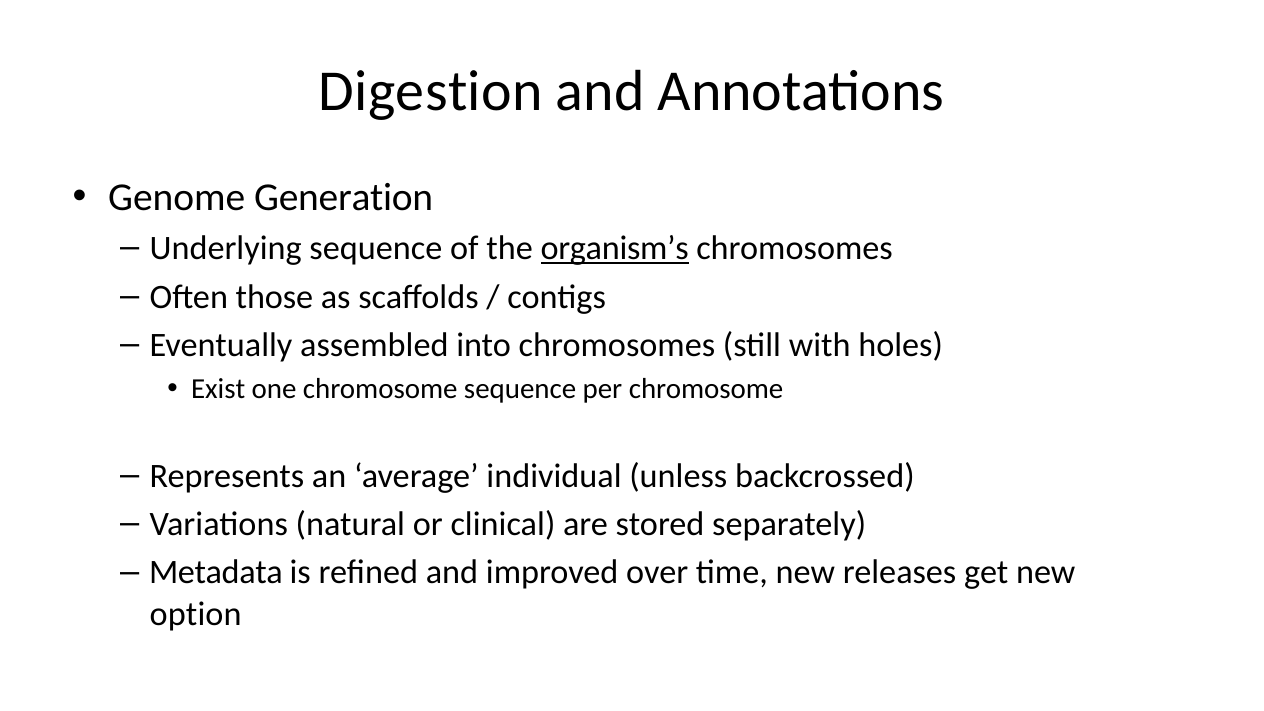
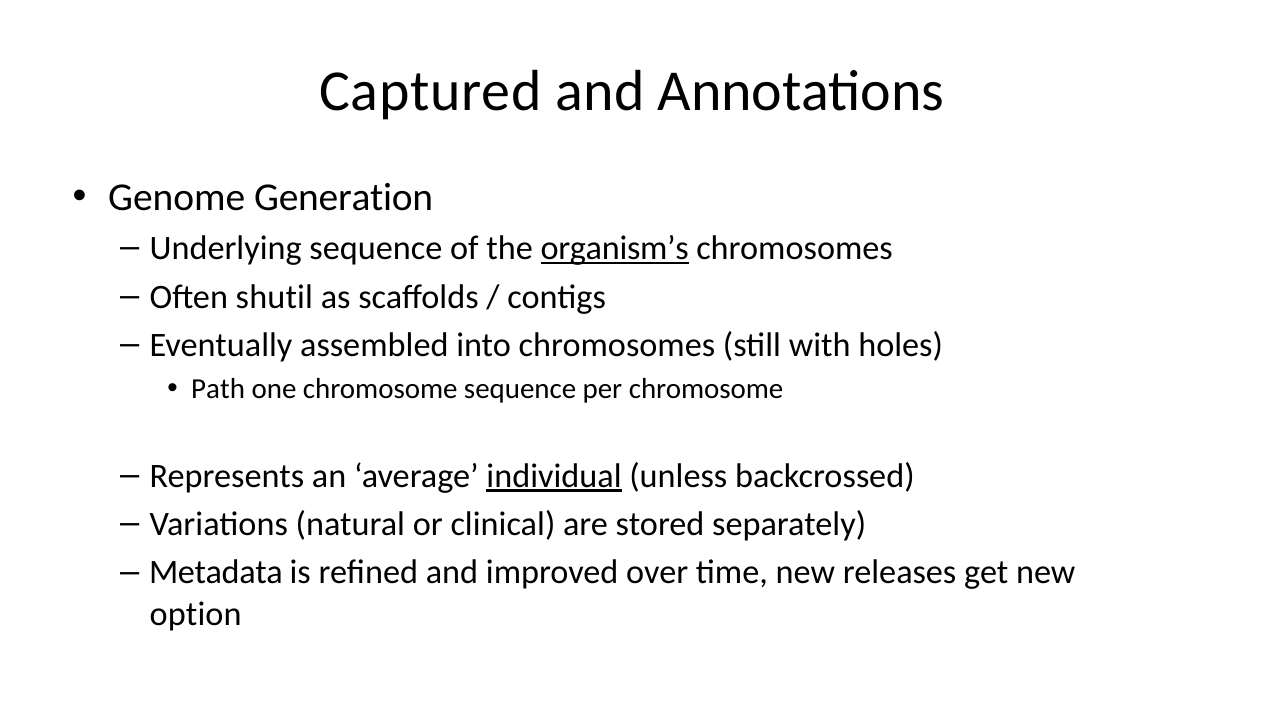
Digestion: Digestion -> Captured (431, 92)
those: those -> shutil (274, 297)
Exist: Exist -> Path (218, 389)
individual underline: none -> present (554, 476)
